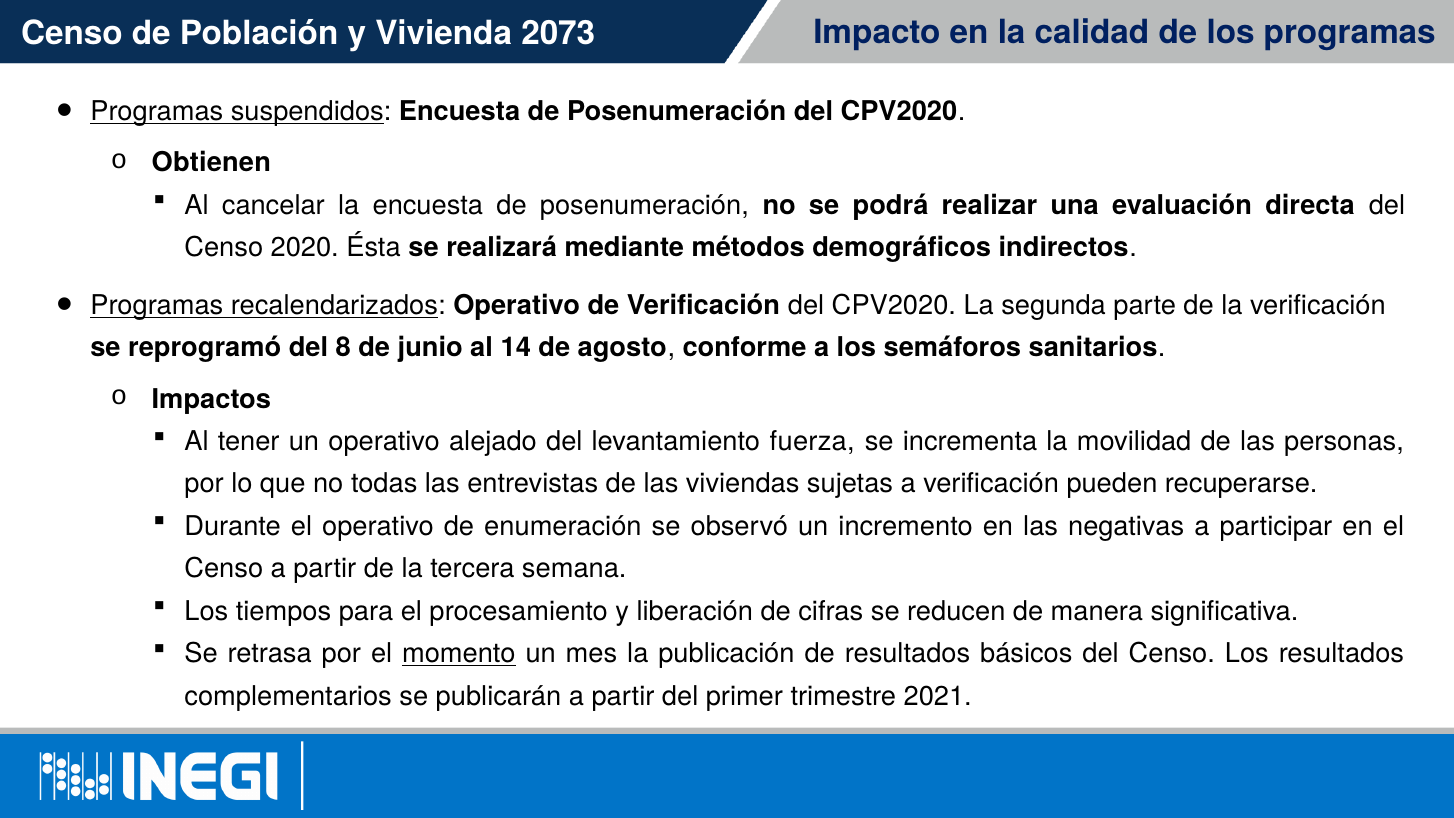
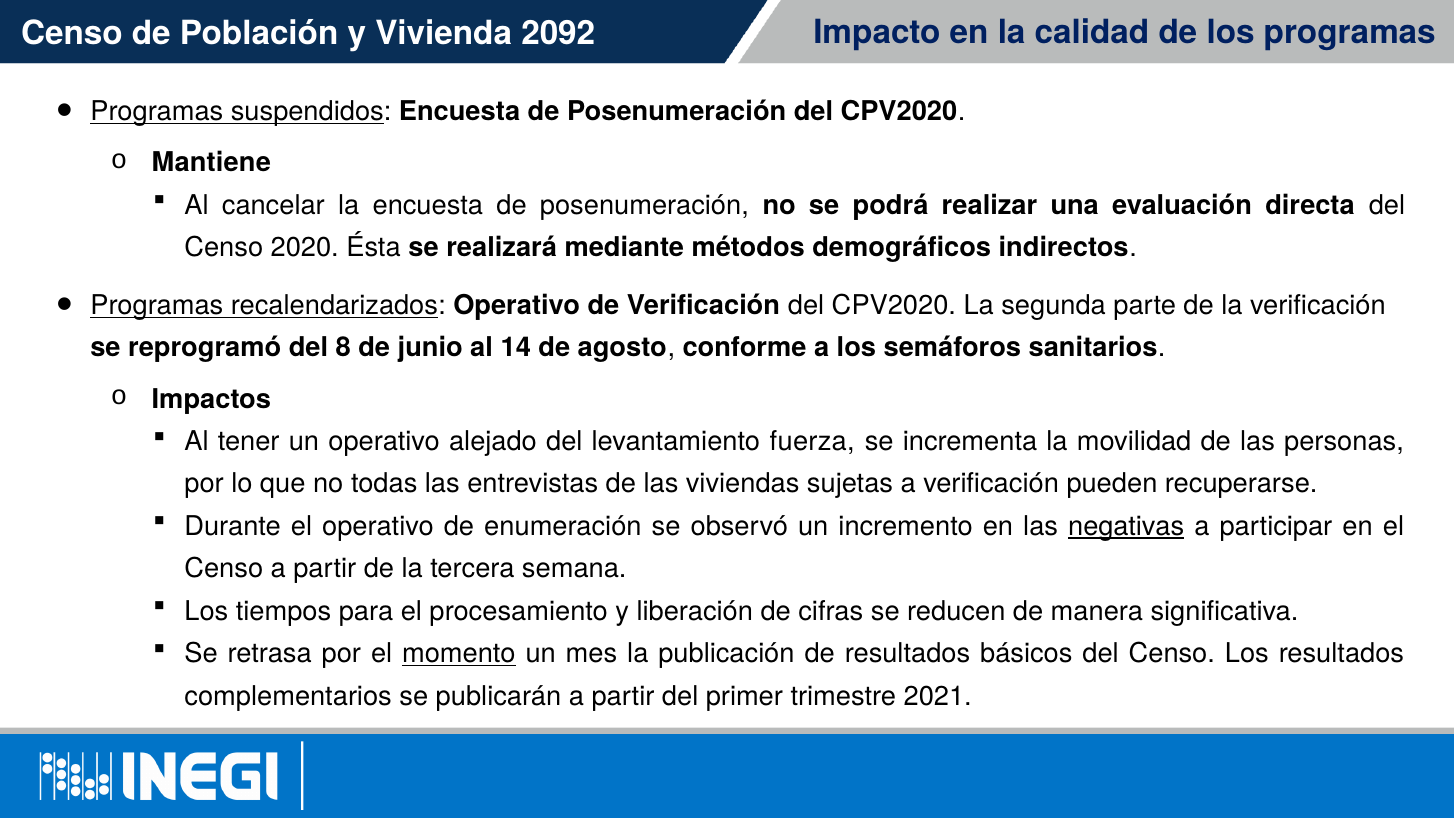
2073: 2073 -> 2092 (558, 33)
Obtienen: Obtienen -> Mantiene (211, 163)
negativas underline: none -> present (1126, 526)
